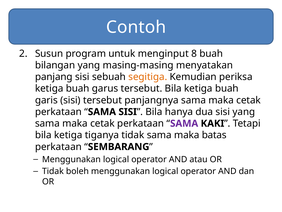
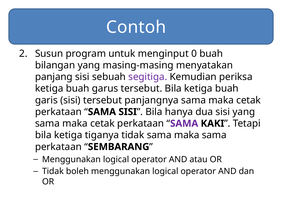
8: 8 -> 0 (194, 53)
segitiga colour: orange -> purple (148, 77)
maka batas: batas -> sama (214, 135)
